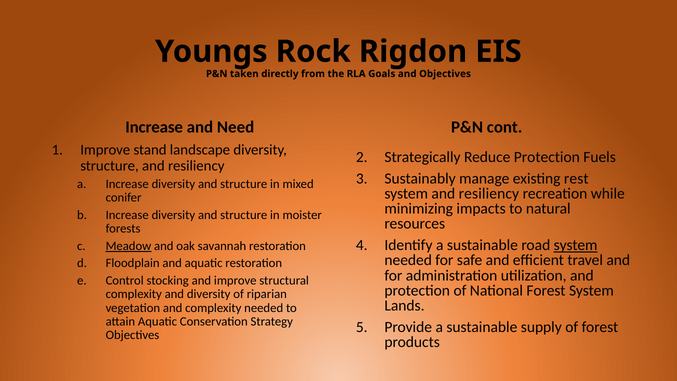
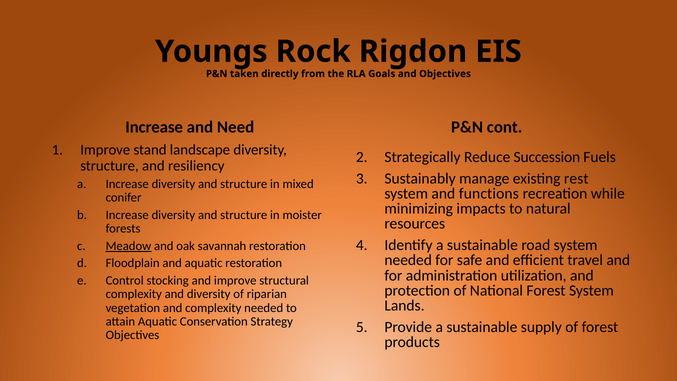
Reduce Protection: Protection -> Succession (547, 157)
system and resiliency: resiliency -> functions (489, 194)
system underline: present -> none (576, 245)
